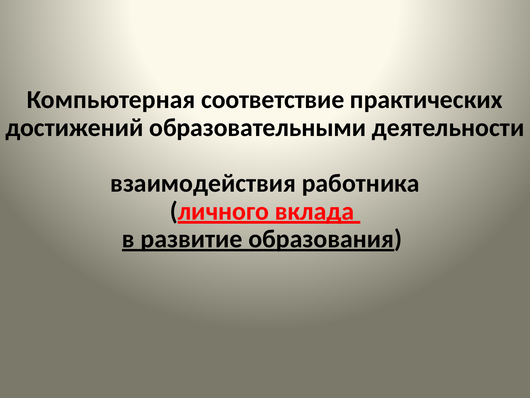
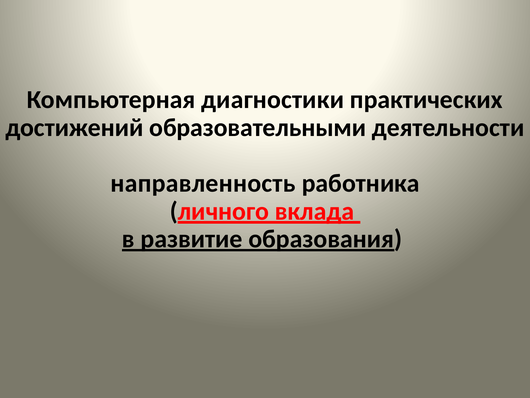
соответствие: соответствие -> диагностики (273, 100)
взаимодействия: взаимодействия -> направленность (203, 183)
